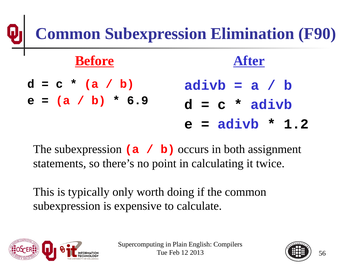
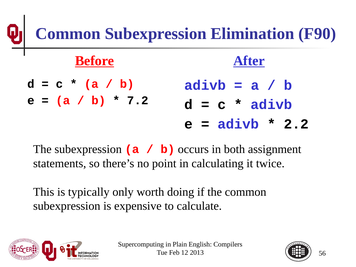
6.9: 6.9 -> 7.2 (138, 101)
1.2: 1.2 -> 2.2 (296, 124)
